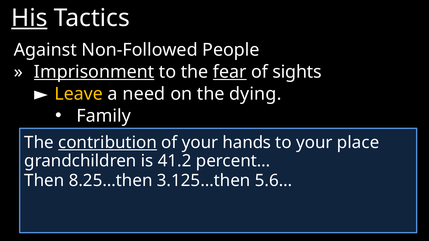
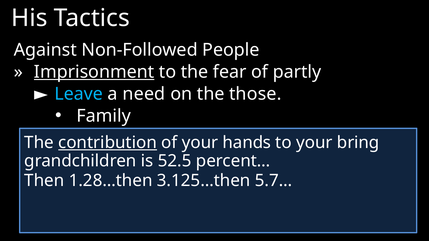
His underline: present -> none (29, 18)
fear underline: present -> none (230, 72)
sights: sights -> partly (297, 72)
Leave colour: yellow -> light blue (79, 94)
dying: dying -> those (255, 94)
place: place -> bring (358, 143)
41.2: 41.2 -> 52.5 (175, 161)
8.25…then: 8.25…then -> 1.28…then (111, 181)
5.6…: 5.6… -> 5.7… (274, 181)
